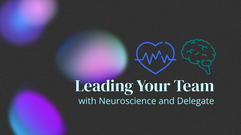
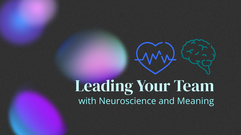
Delegate: Delegate -> Meaning (196, 101)
